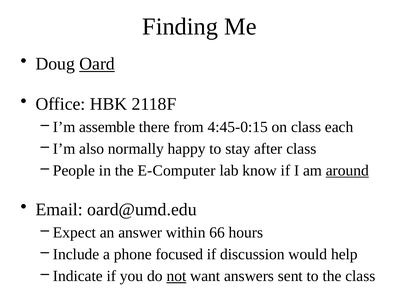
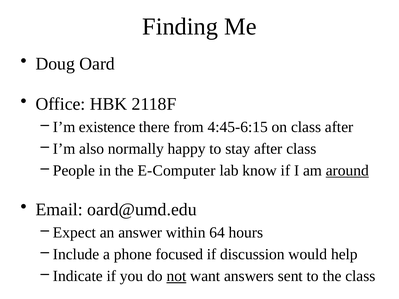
Oard underline: present -> none (97, 64)
assemble: assemble -> existence (107, 127)
4:45-0:15: 4:45-0:15 -> 4:45-6:15 (238, 127)
class each: each -> after (339, 127)
66: 66 -> 64 (217, 233)
